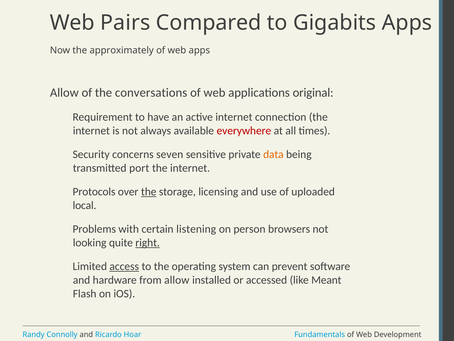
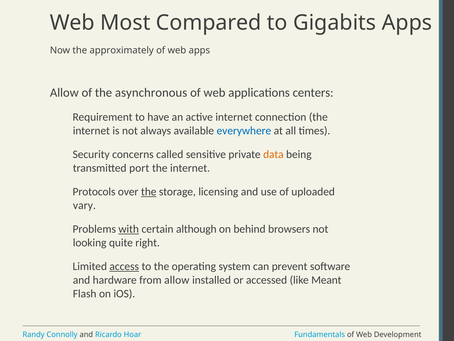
Pairs: Pairs -> Most (125, 23)
conversations: conversations -> asynchronous (151, 92)
original: original -> centers (313, 92)
everywhere colour: red -> blue (244, 130)
seven: seven -> called (170, 154)
local: local -> vary (84, 205)
with underline: none -> present (129, 229)
listening: listening -> although (196, 229)
person: person -> behind (250, 229)
right underline: present -> none (148, 242)
